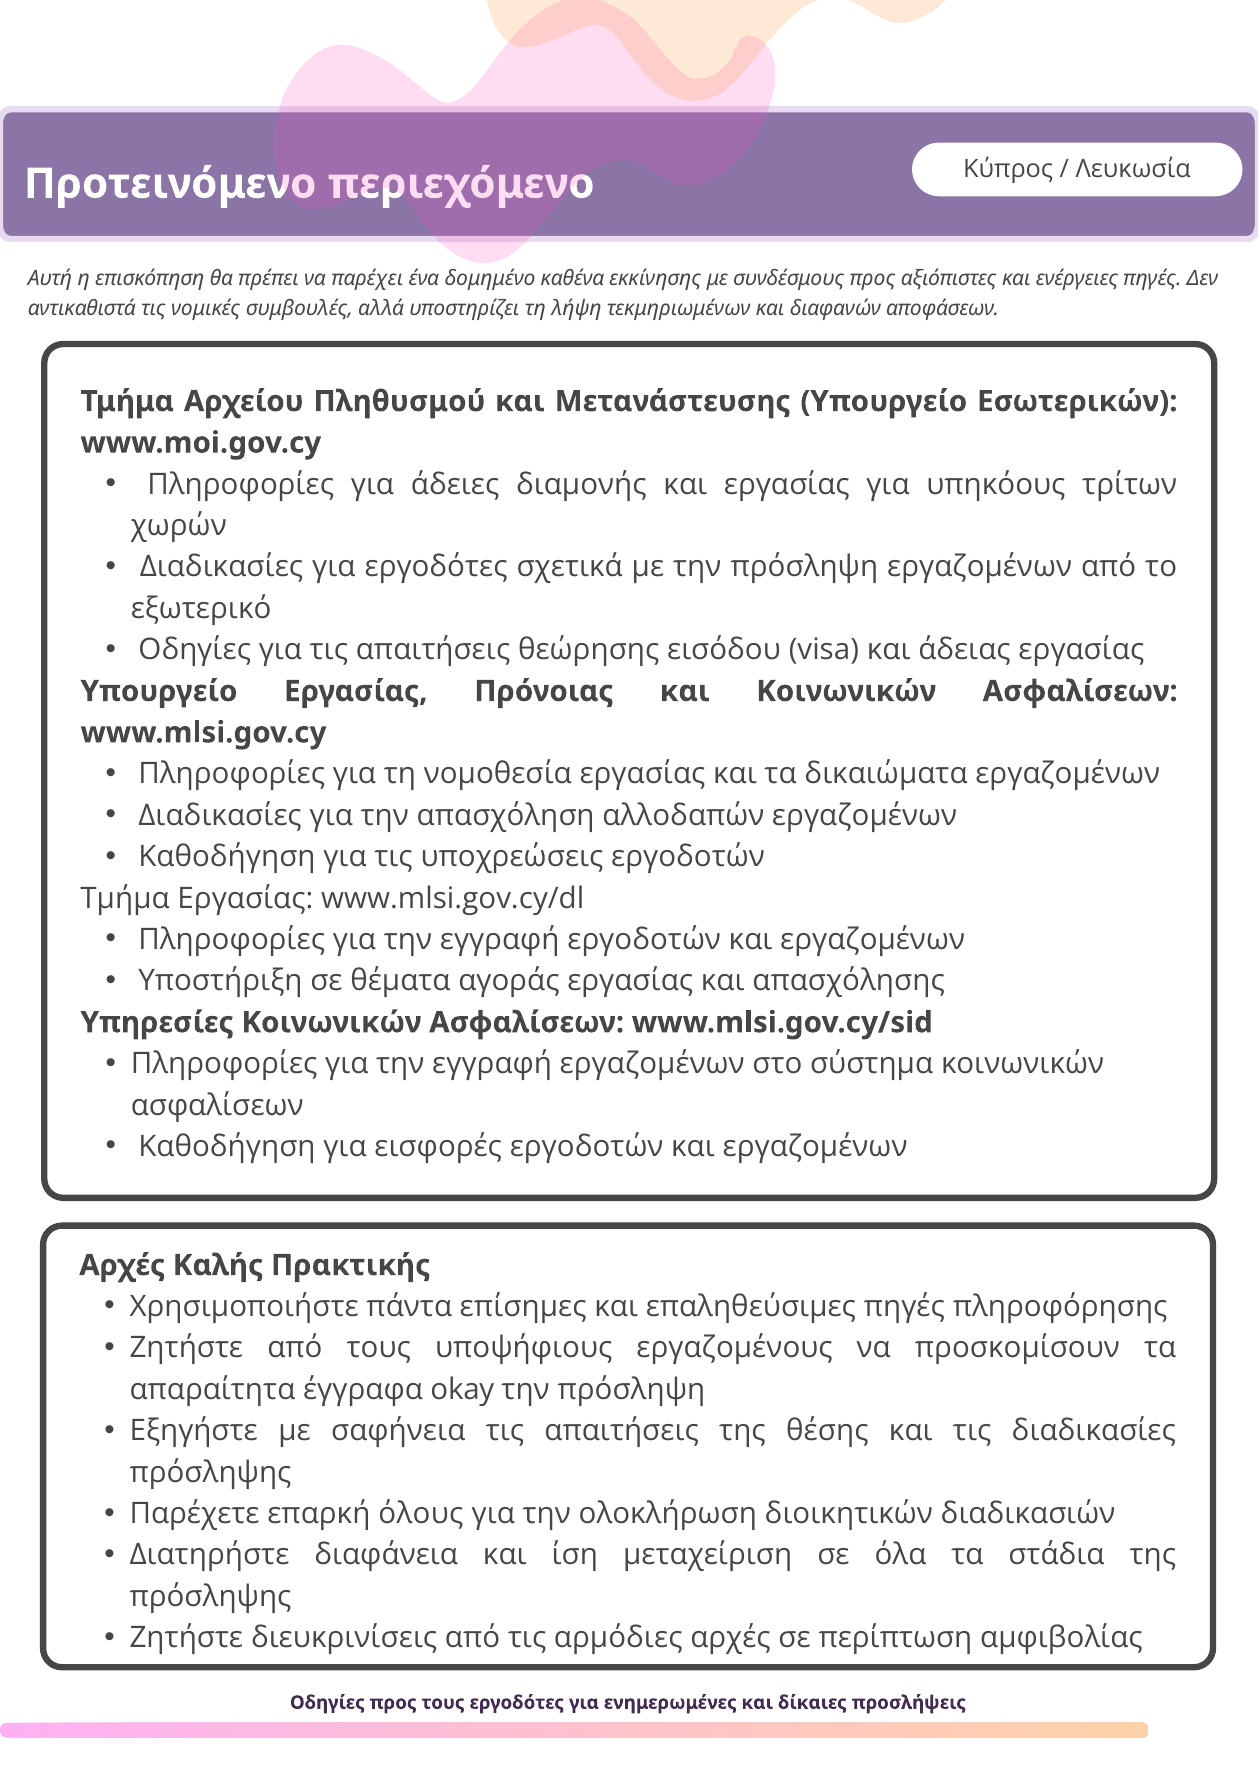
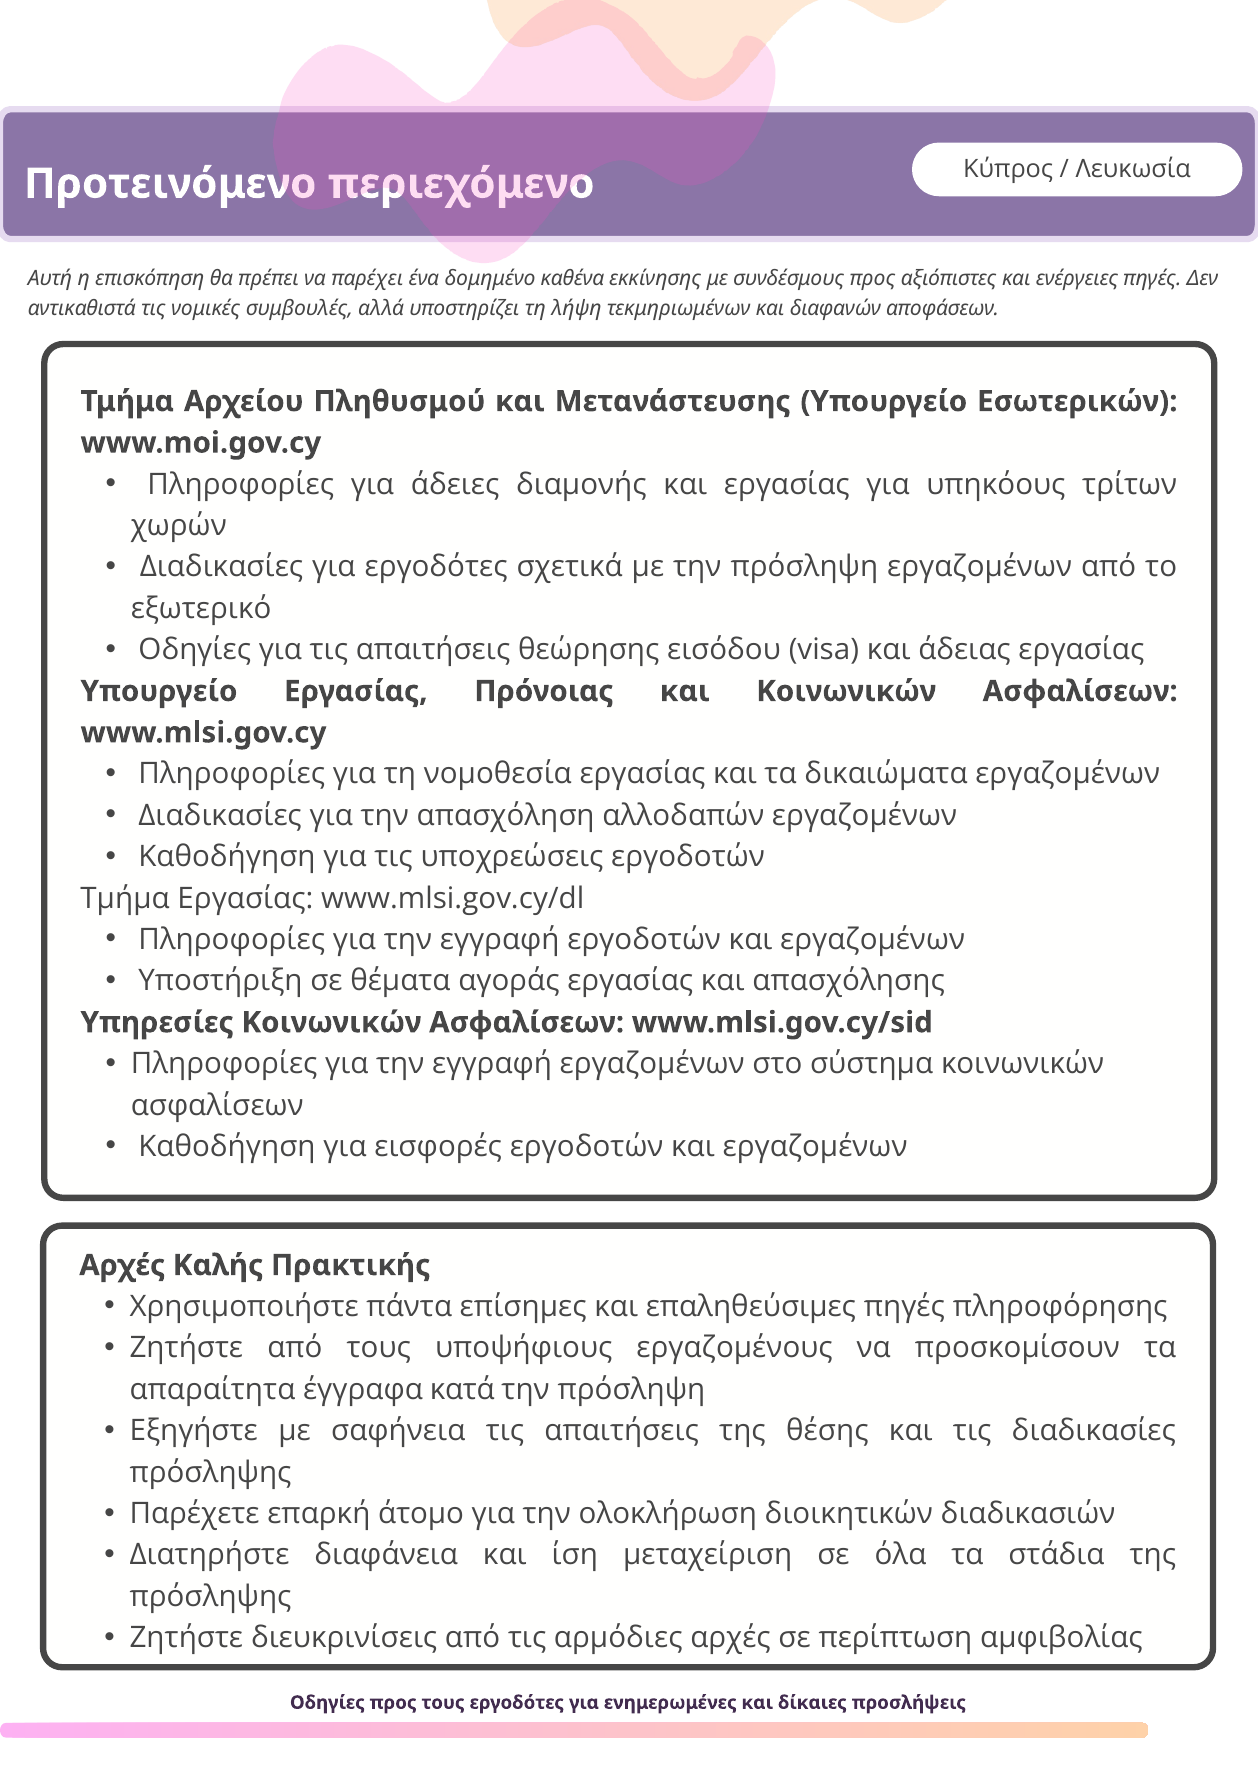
okay: okay -> κατά (462, 1390)
όλους: όλους -> άτομο (421, 1514)
